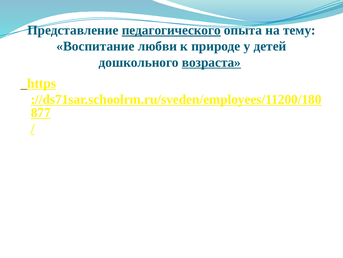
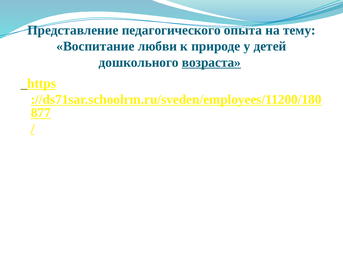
педагогического underline: present -> none (171, 30)
